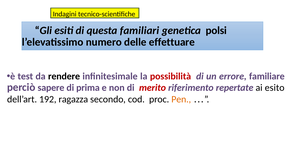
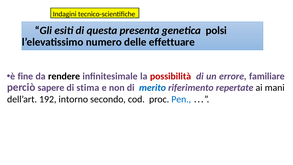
familiari: familiari -> presenta (140, 30)
test: test -> fine (25, 76)
prima: prima -> stima (88, 88)
merito colour: red -> blue (152, 88)
esito: esito -> mani (275, 88)
ragazza: ragazza -> intorno (73, 99)
Pen colour: orange -> blue (181, 99)
